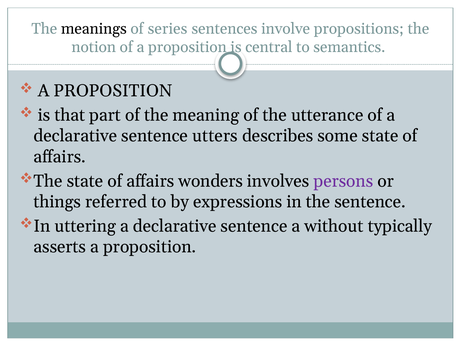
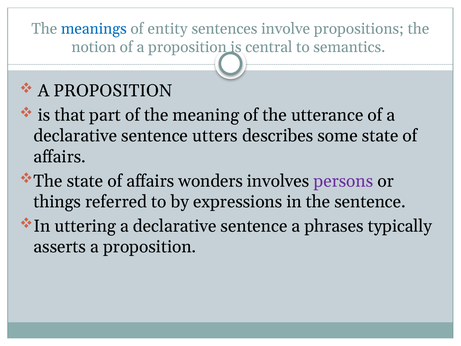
meanings colour: black -> blue (94, 29)
series: series -> entity (168, 29)
without: without -> phrases (334, 226)
